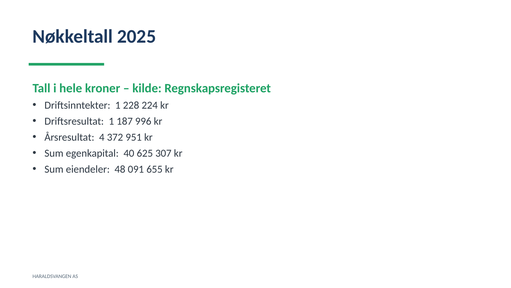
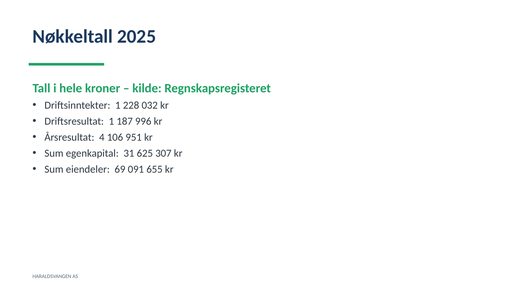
224: 224 -> 032 (150, 105)
372: 372 -> 106 (115, 137)
40: 40 -> 31 (129, 153)
48: 48 -> 69 (120, 169)
